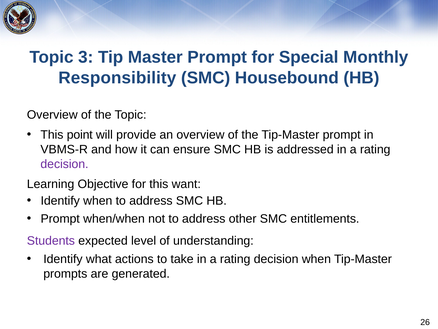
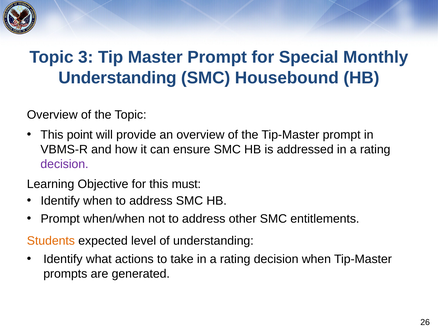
Responsibility: Responsibility -> Understanding (117, 78)
want: want -> must (186, 184)
Students colour: purple -> orange (51, 241)
